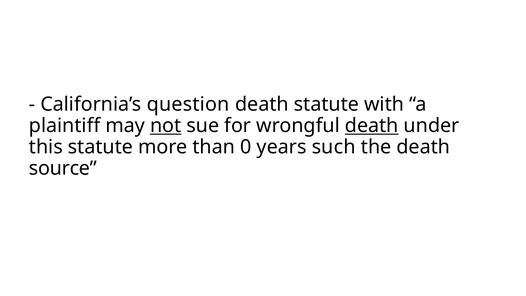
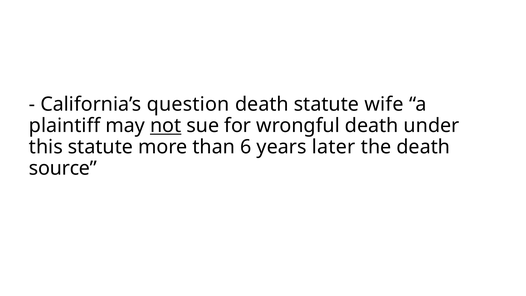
with: with -> wife (384, 104)
death underline: present -> none (372, 126)
0: 0 -> 6 (246, 147)
such: such -> later (334, 147)
